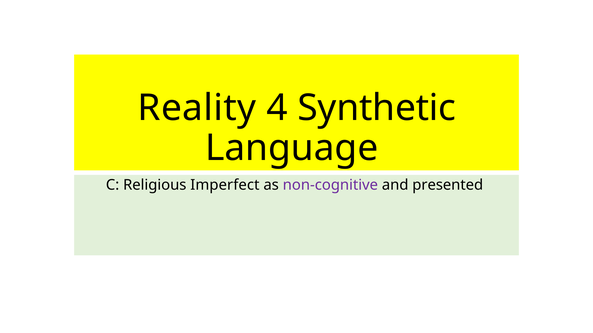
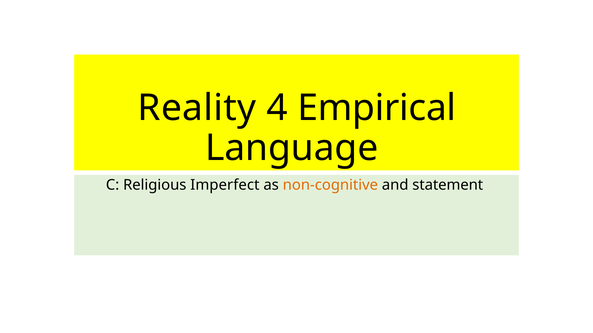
Synthetic: Synthetic -> Empirical (377, 108)
non-cognitive colour: purple -> orange (330, 185)
presented: presented -> statement (448, 185)
